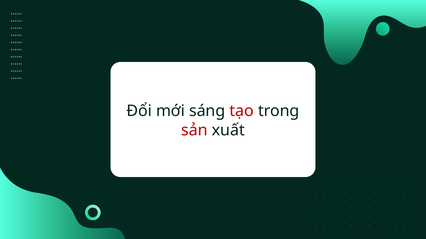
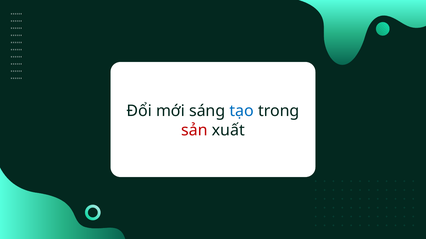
tạo colour: red -> blue (242, 111)
